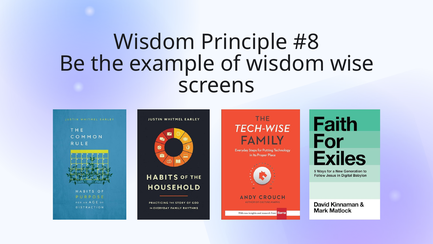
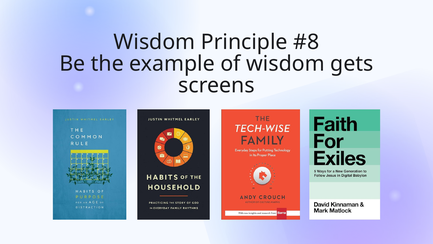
wise: wise -> gets (352, 64)
